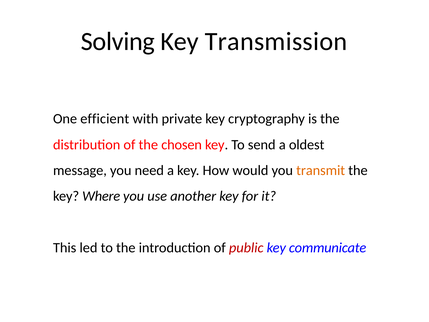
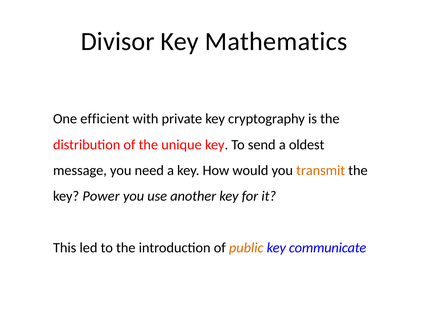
Solving: Solving -> Divisor (118, 42)
Transmission: Transmission -> Mathematics (276, 42)
chosen: chosen -> unique (182, 145)
Where: Where -> Power (101, 196)
public colour: red -> orange (246, 248)
